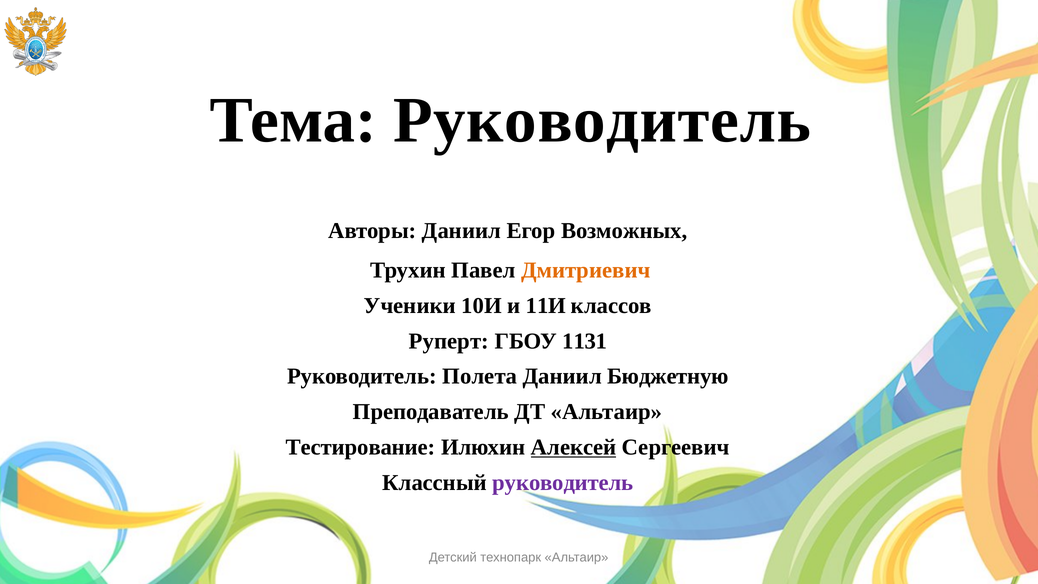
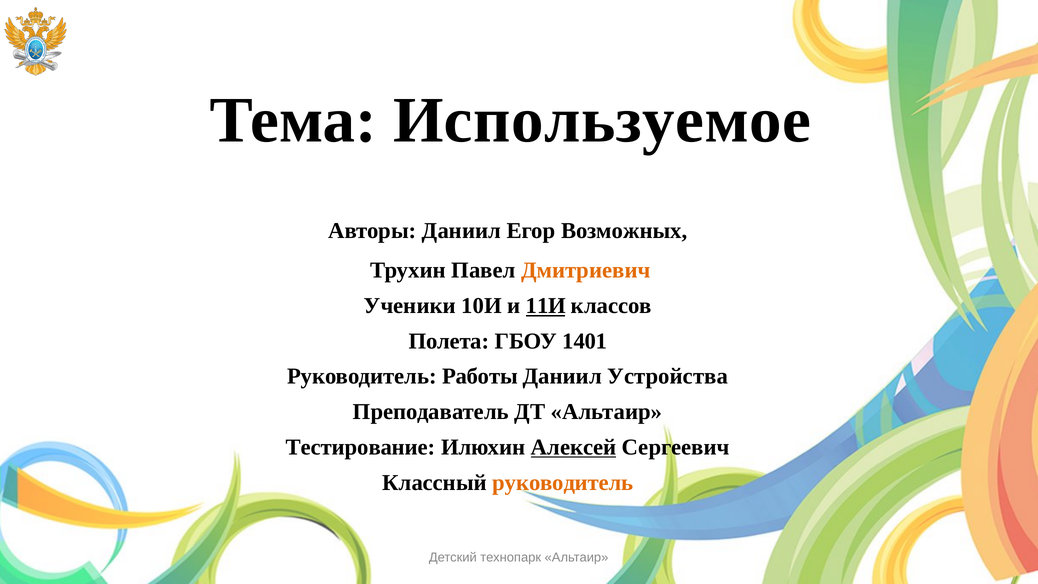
Тема Руководитель: Руководитель -> Используемое (602, 120)
11И underline: none -> present (546, 306)
Руперт: Руперт -> Полета (449, 341)
1131: 1131 -> 1401 (585, 341)
Полета: Полета -> Работы (480, 376)
Бюджетную: Бюджетную -> Устройства (668, 376)
руководитель colour: purple -> orange (563, 482)
